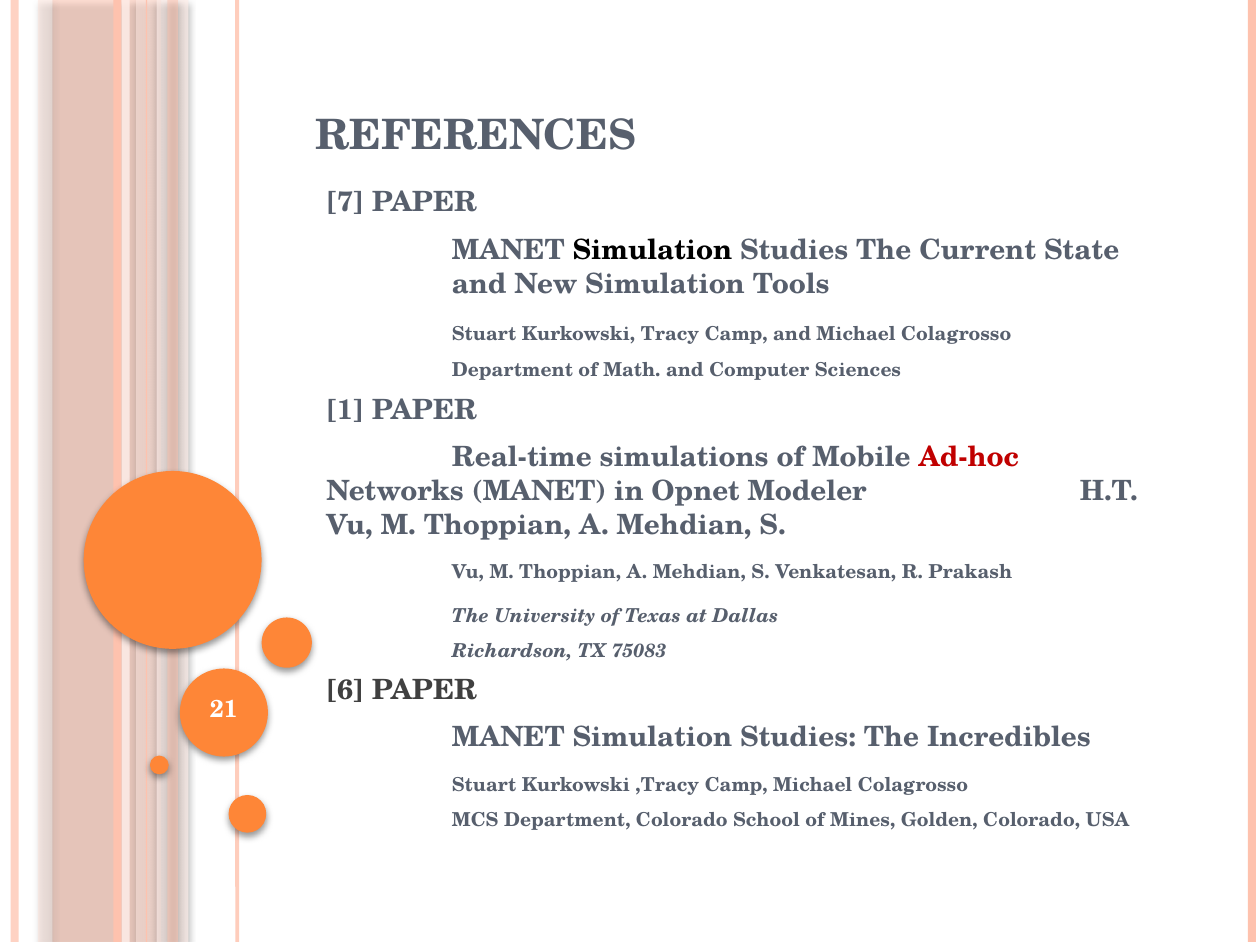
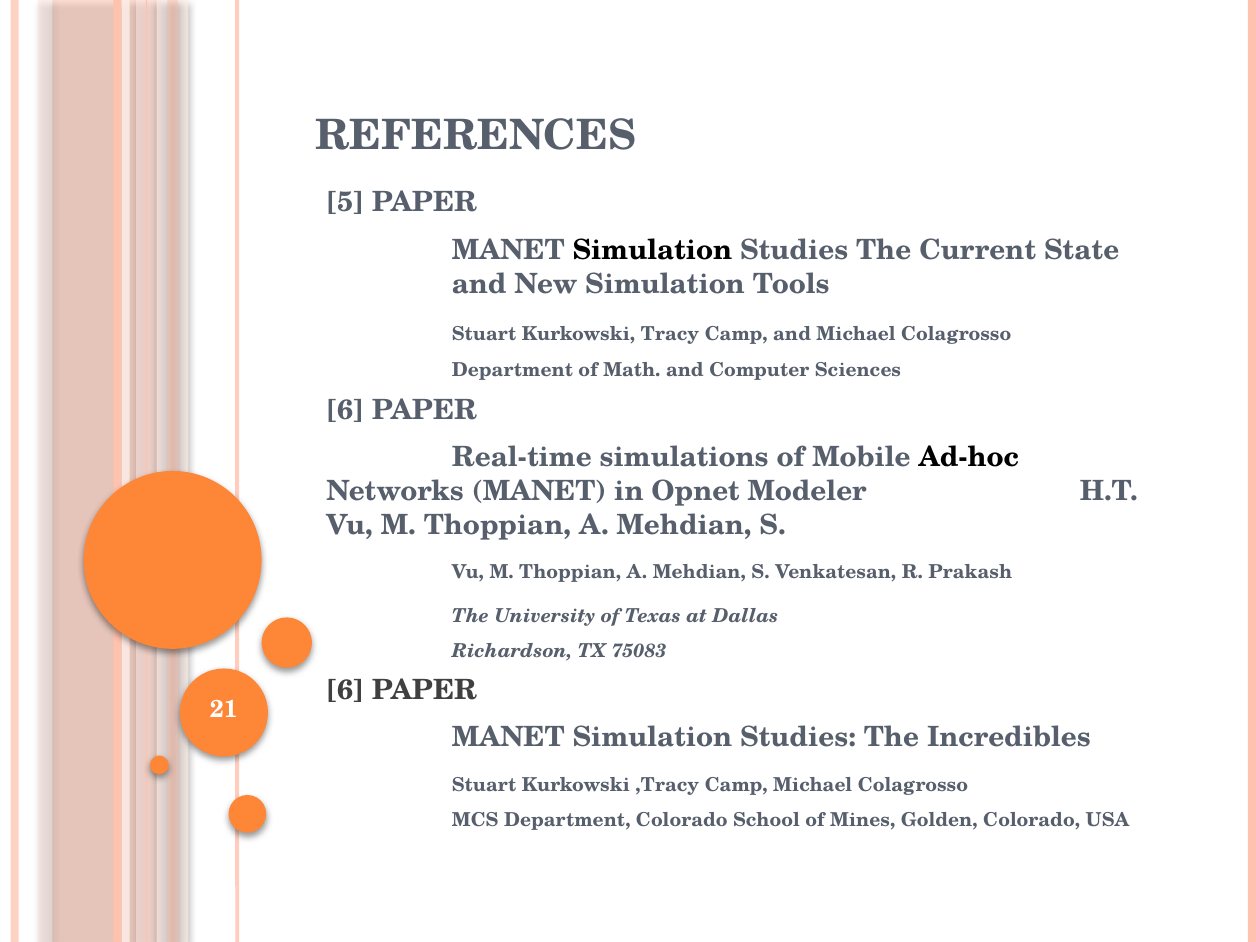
7: 7 -> 5 (345, 203)
1: 1 -> 6 (345, 410)
Ad-hoc colour: red -> black (969, 457)
